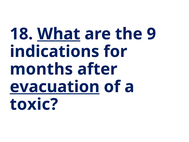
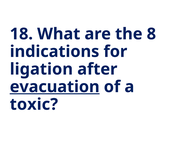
What underline: present -> none (59, 34)
9: 9 -> 8 (151, 34)
months: months -> ligation (41, 69)
